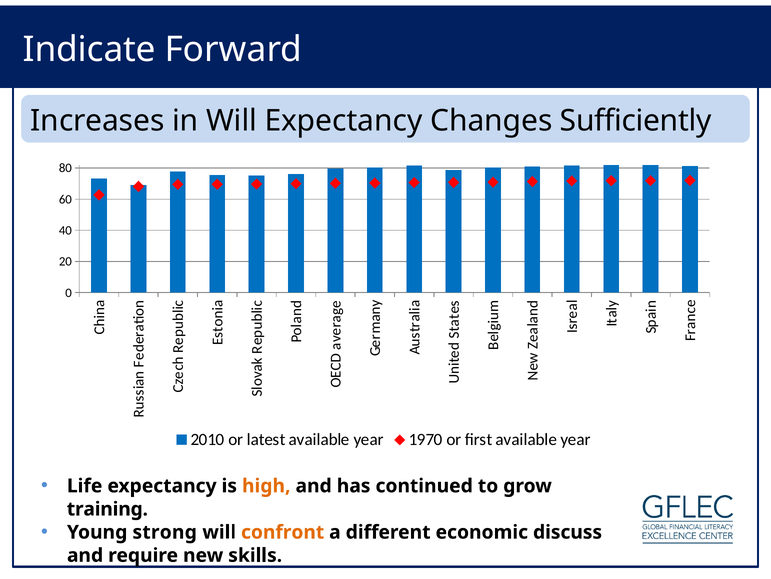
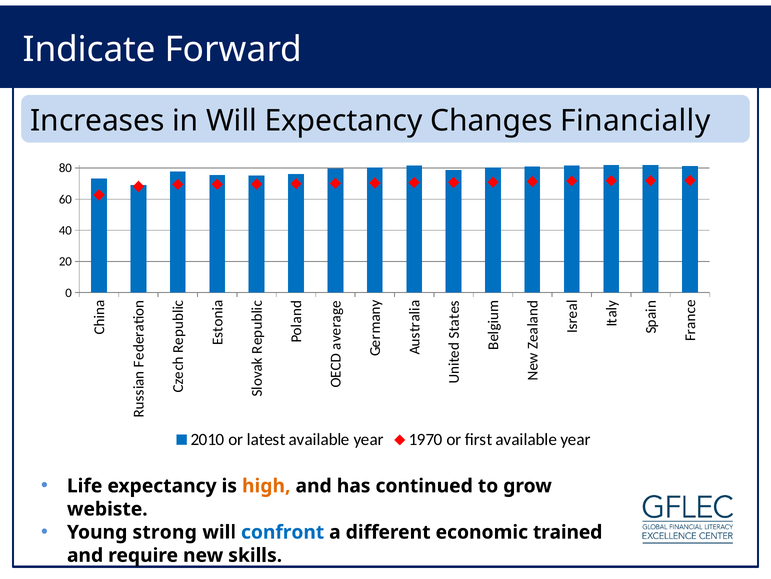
Sufficiently: Sufficiently -> Financially (635, 121)
training: training -> webiste (107, 508)
confront colour: orange -> blue (283, 532)
discuss: discuss -> trained (568, 532)
